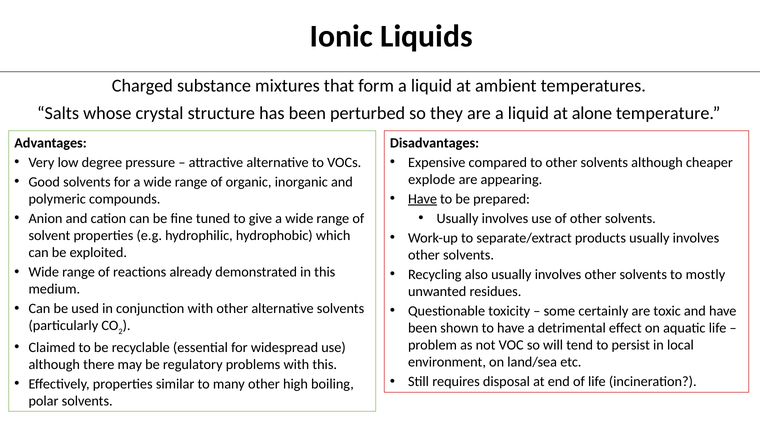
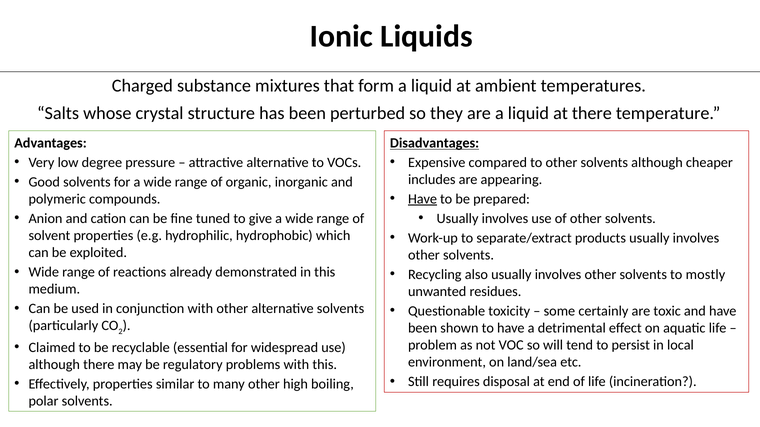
at alone: alone -> there (592, 113)
Disadvantages underline: none -> present (435, 143)
explode: explode -> includes (432, 180)
